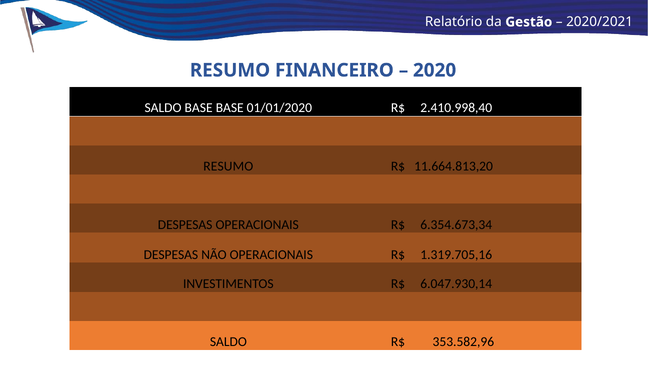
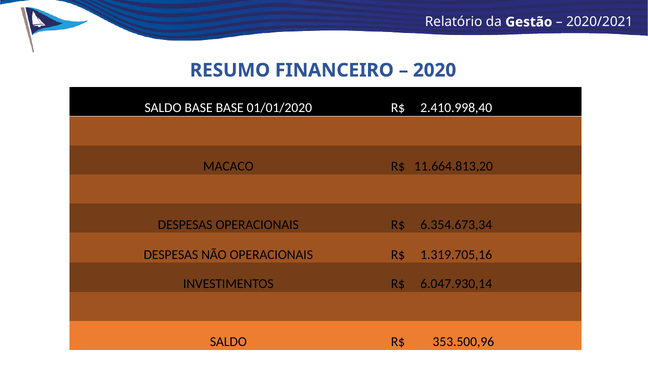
RESUMO: RESUMO -> MACACO (228, 166)
353.582,96: 353.582,96 -> 353.500,96 (463, 342)
